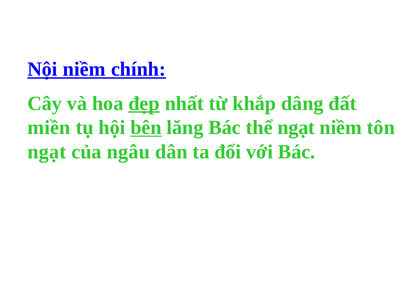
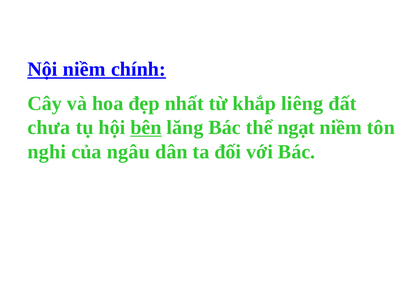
đẹp underline: present -> none (144, 103)
dâng: dâng -> liêng (302, 103)
miền: miền -> chưa (49, 127)
ngạt: ngạt -> nghi (47, 151)
